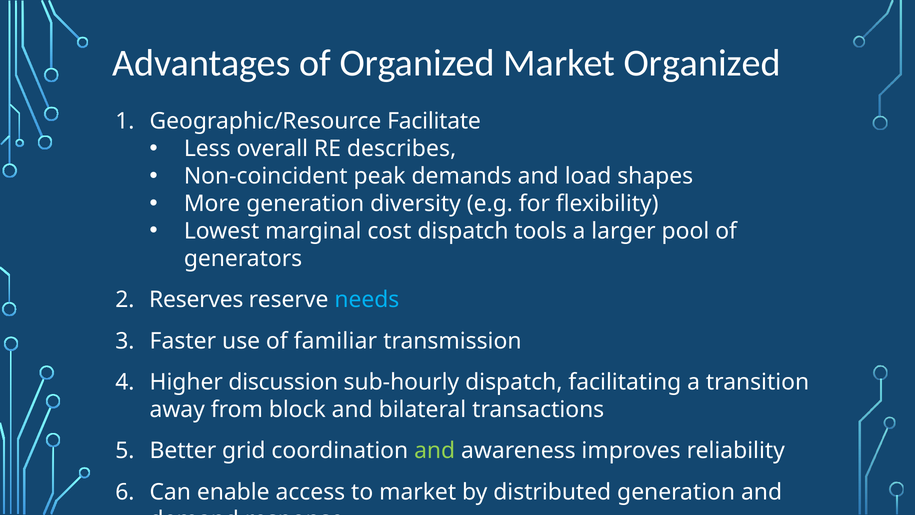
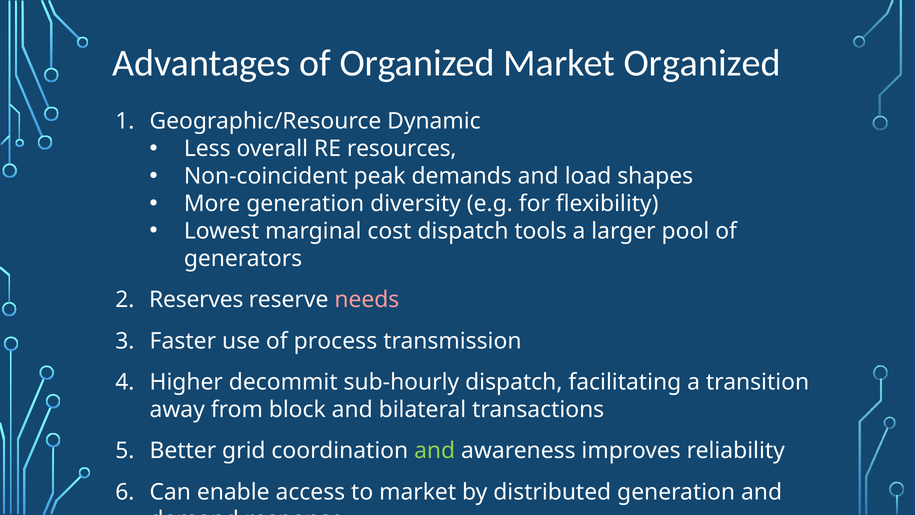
Facilitate: Facilitate -> Dynamic (434, 121)
describes: describes -> resources (402, 149)
needs colour: light blue -> pink (367, 300)
familiar: familiar -> process (335, 341)
discussion: discussion -> decommit (283, 382)
